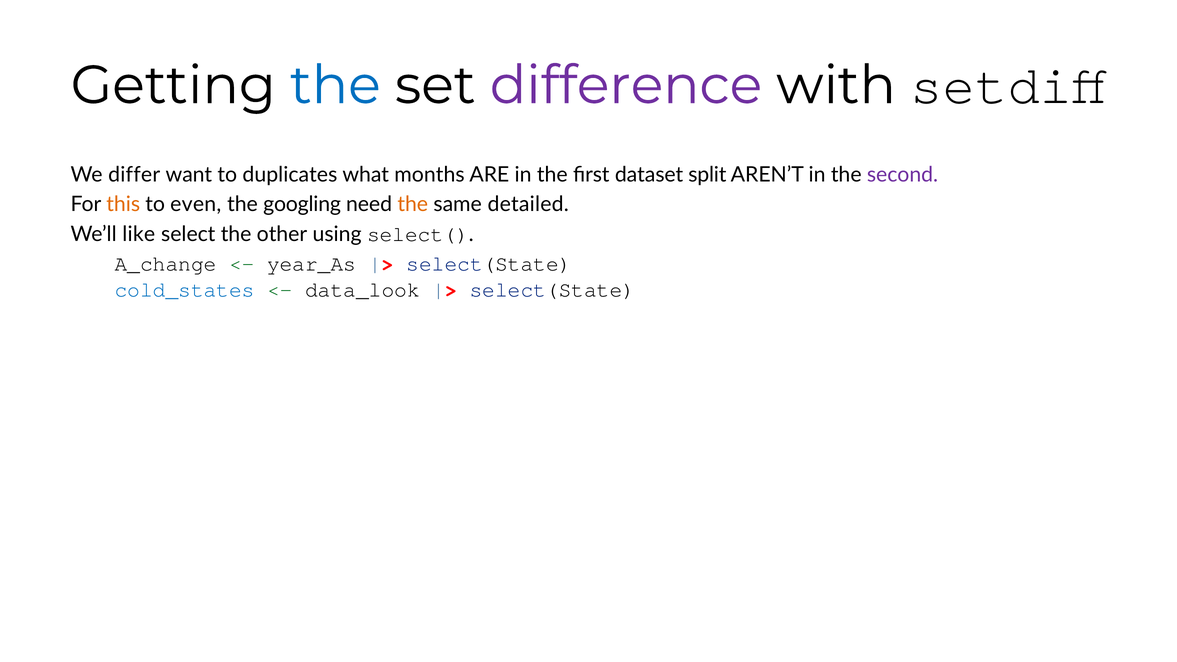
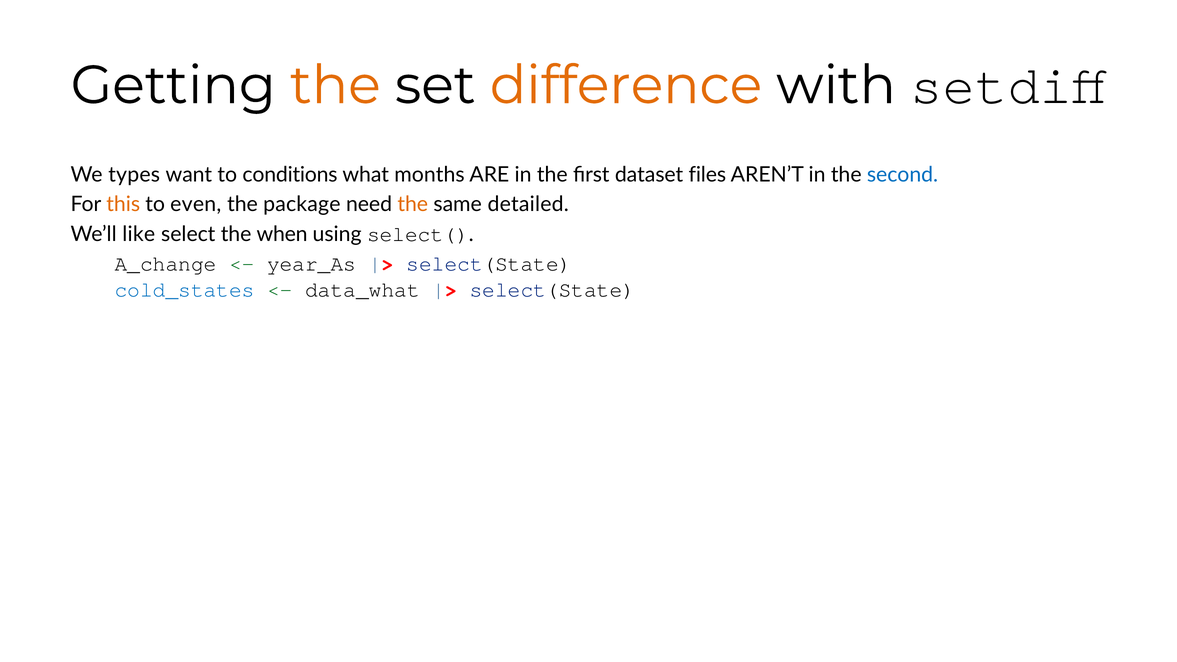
the colour: blue -> orange (335, 85)
difference colour: purple -> orange (626, 85)
differ: differ -> types (134, 175)
duplicates: duplicates -> conditions (290, 175)
split: split -> files (707, 175)
second colour: purple -> blue (903, 175)
googling: googling -> package (302, 204)
other: other -> when (282, 234)
data_look: data_look -> data_what (362, 290)
